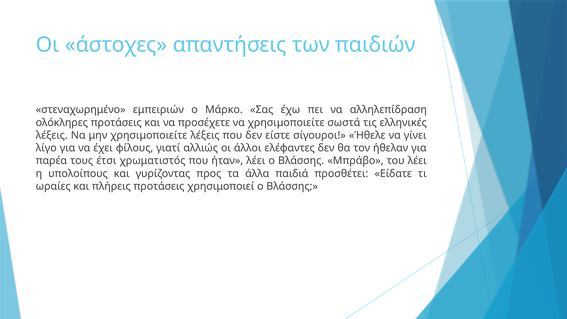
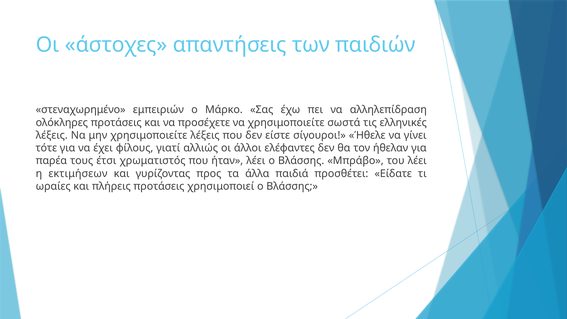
λίγο: λίγο -> τότε (46, 148)
υπολοίπους: υπολοίπους -> εκτιμήσεων (78, 174)
